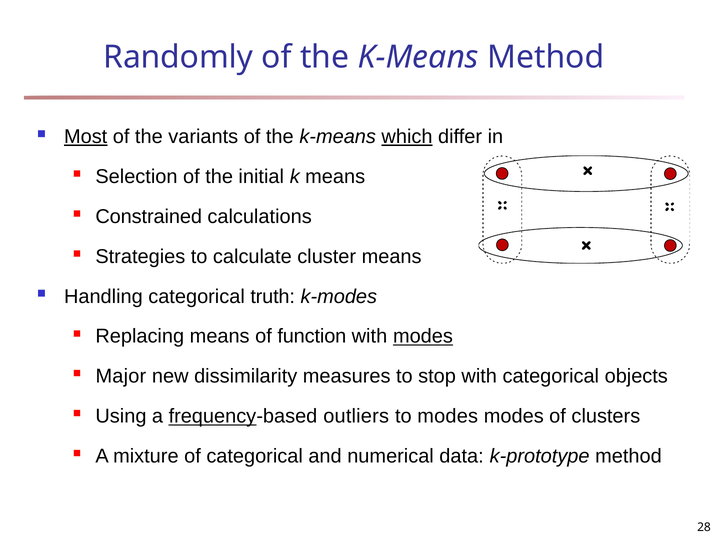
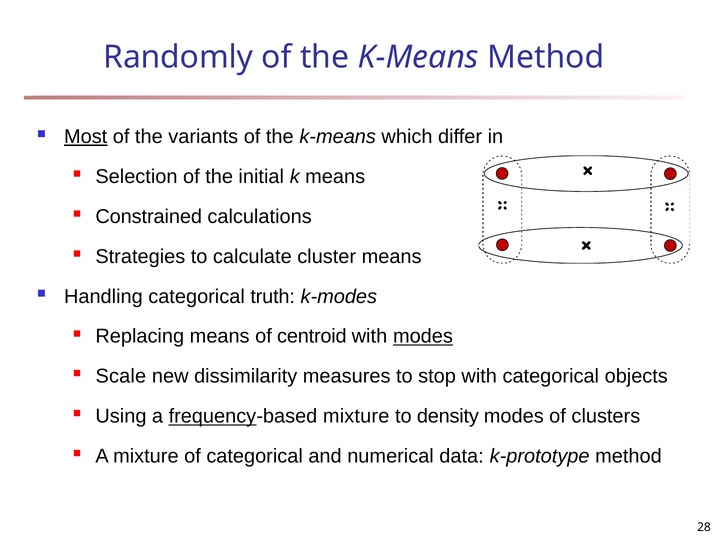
which underline: present -> none (407, 137)
function: function -> centroid (312, 336)
Major: Major -> Scale (121, 376)
frequency-based outliers: outliers -> mixture (356, 416)
to modes: modes -> density (448, 416)
